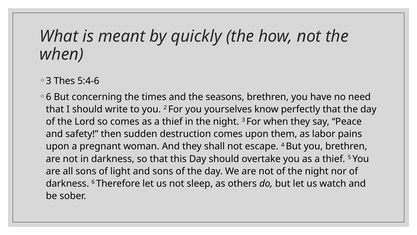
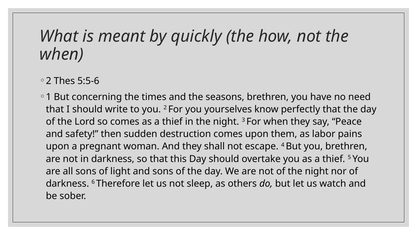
3: 3 -> 2 (49, 81)
5:4-6: 5:4-6 -> 5:5-6 (88, 81)
6: 6 -> 1 (49, 97)
